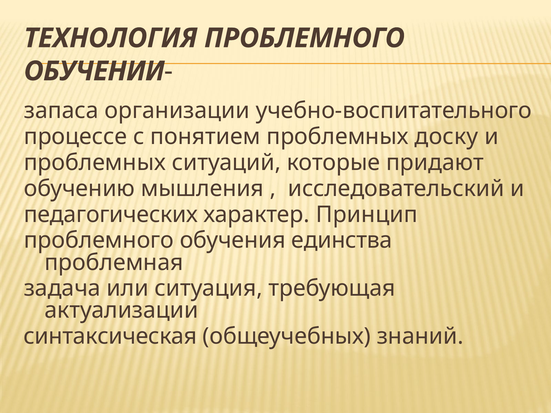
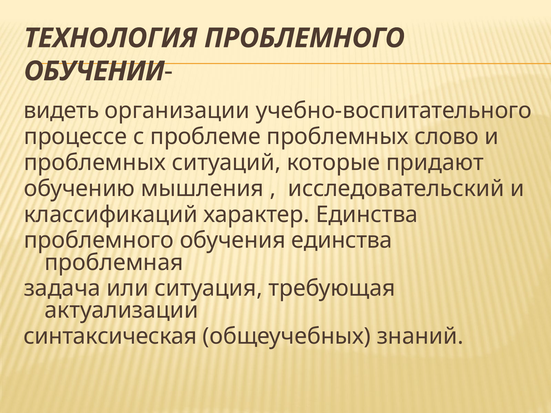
запаса: запаса -> видеть (61, 111)
понятием: понятием -> проблеме (206, 137)
доску: доску -> слово (447, 137)
педагогических: педагогических -> классификаций (111, 215)
характер Принцип: Принцип -> Единства (367, 215)
